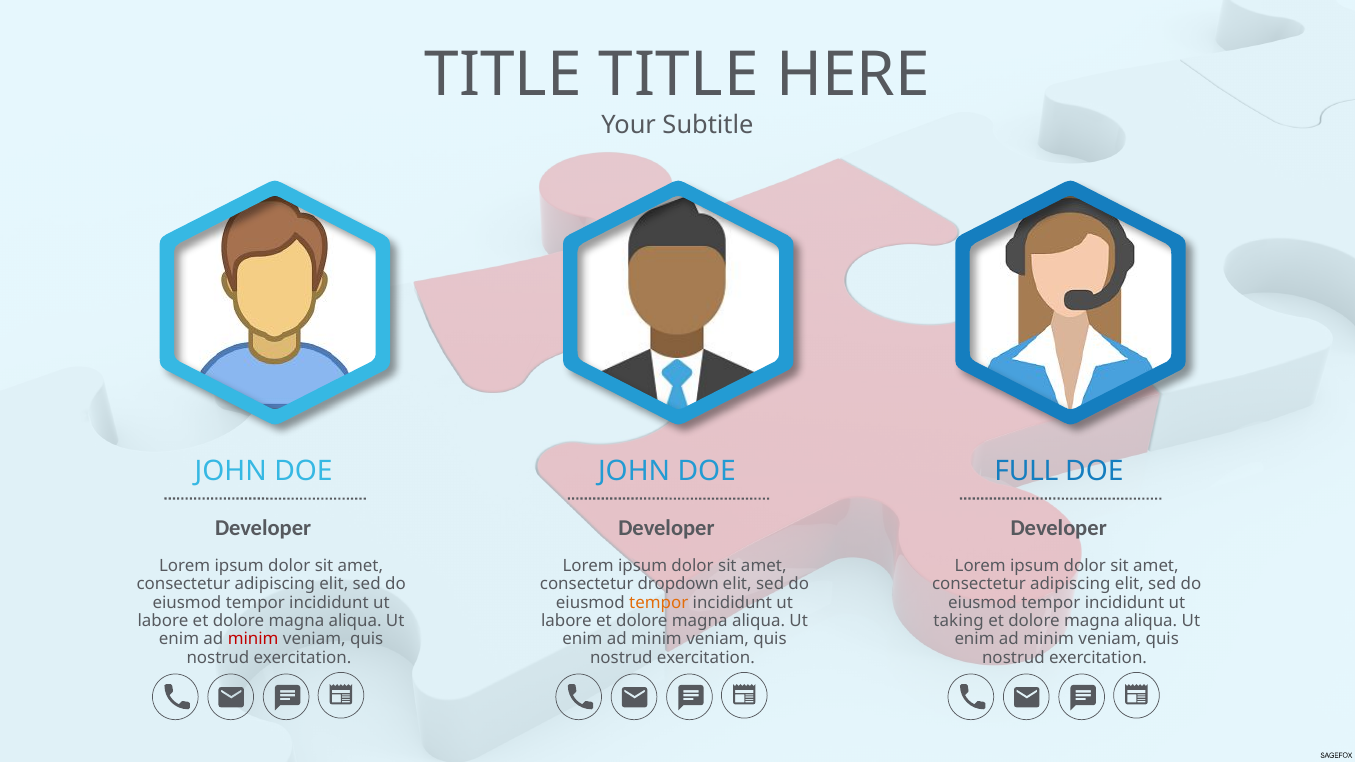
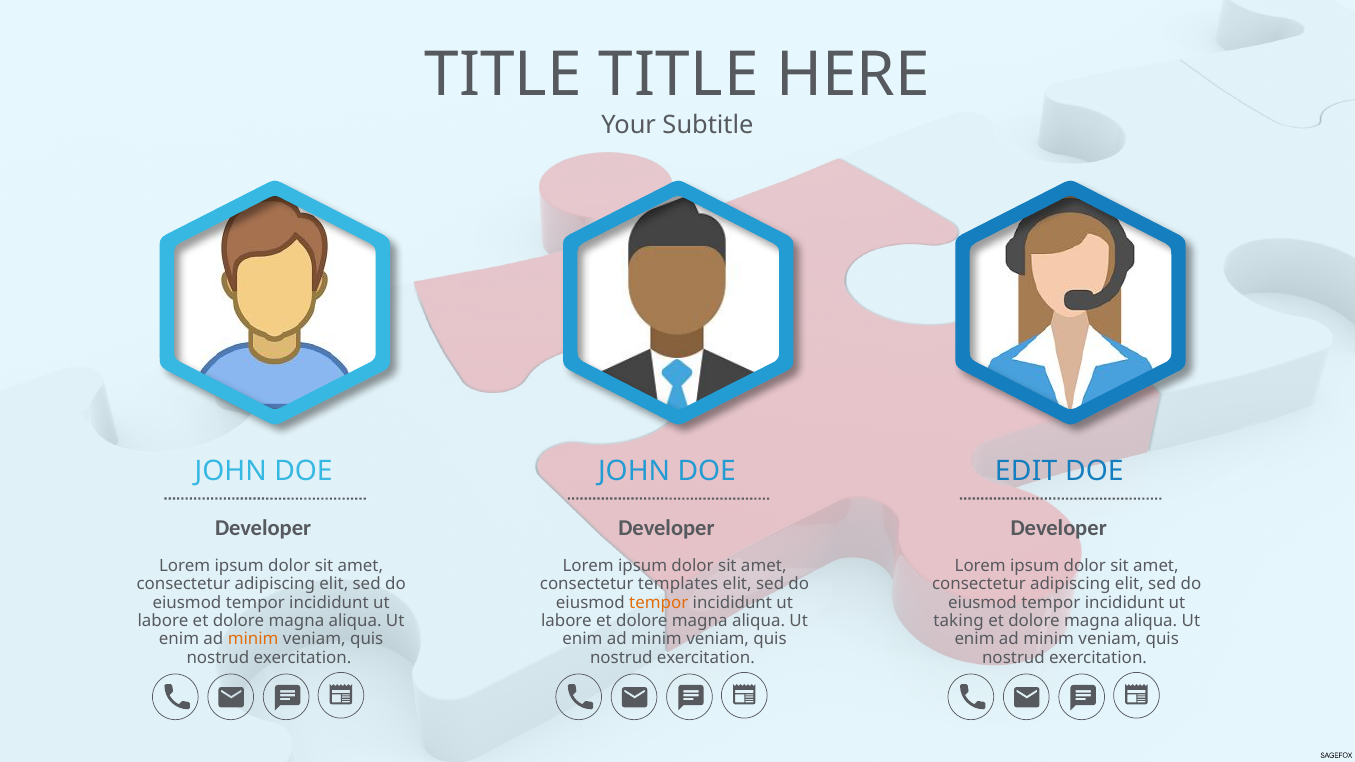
FULL: FULL -> EDIT (1026, 471)
dropdown: dropdown -> templates (678, 584)
minim colour: red -> orange (253, 639)
